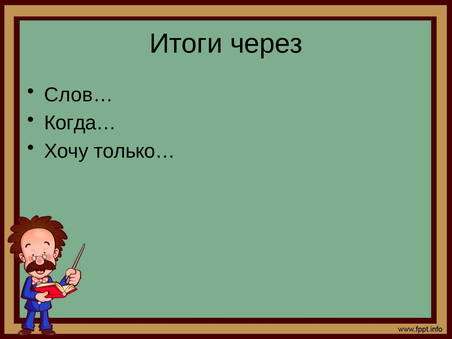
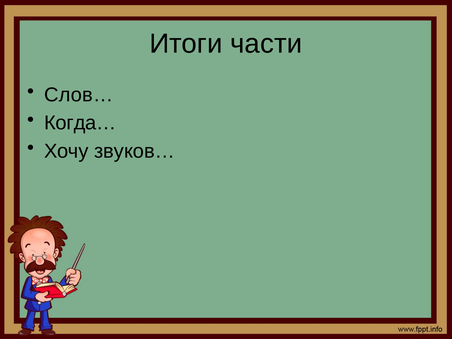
через: через -> части (266, 44)
только…: только… -> звуков… (134, 151)
